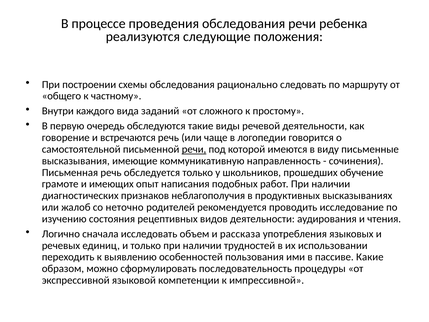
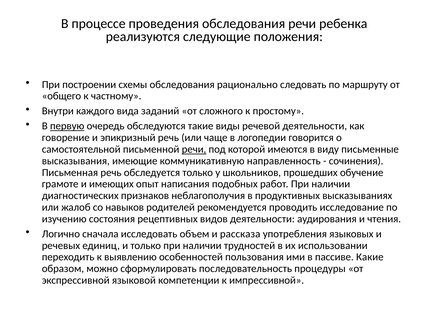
первую underline: none -> present (67, 126)
встречаются: встречаются -> эпикризный (128, 138)
неточно: неточно -> навыков (125, 207)
